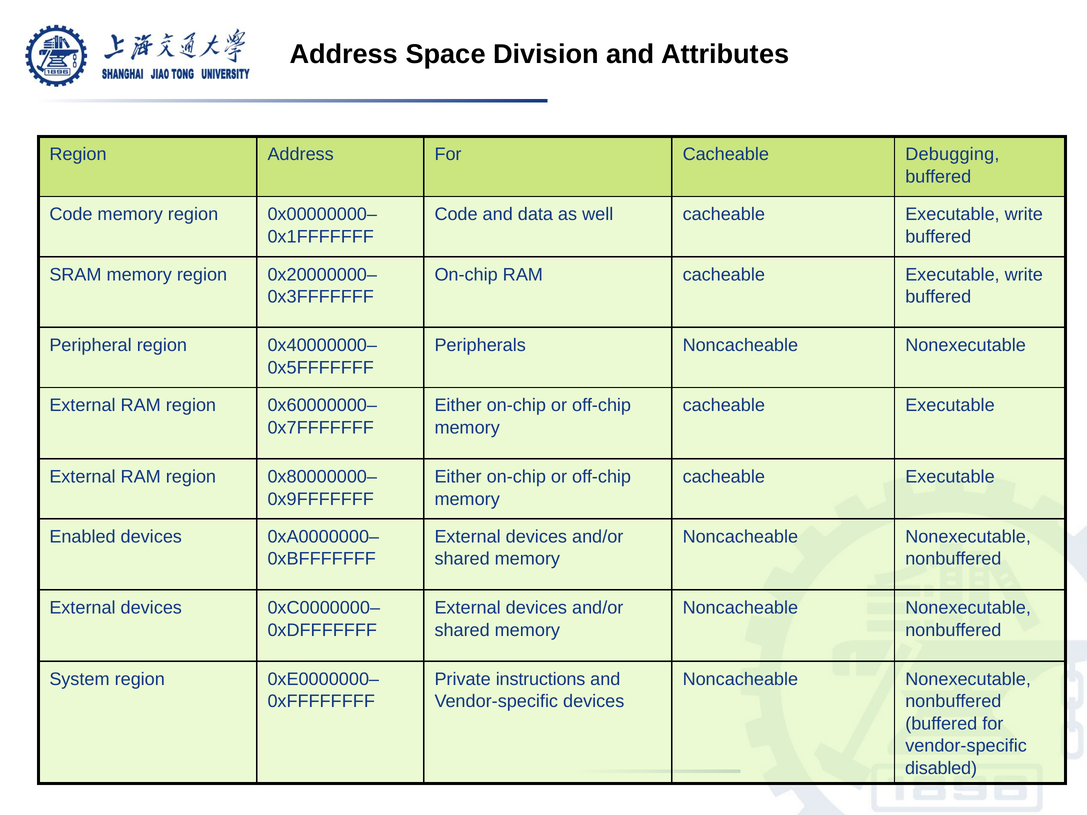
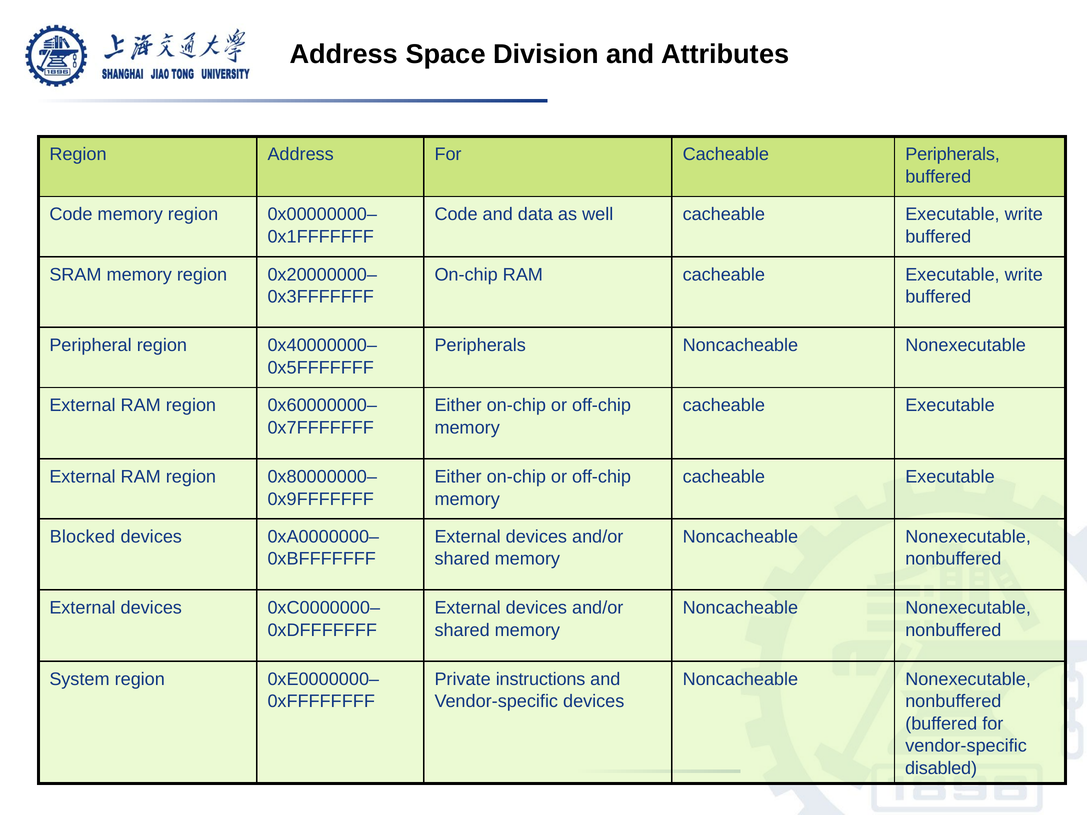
Cacheable Debugging: Debugging -> Peripherals (953, 154)
Enabled: Enabled -> Blocked (82, 537)
